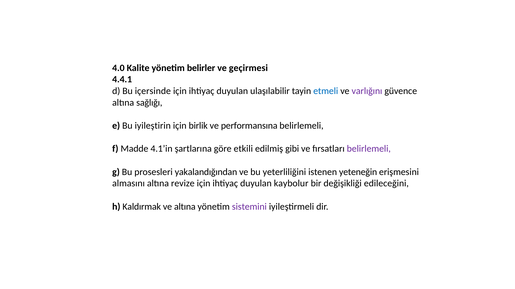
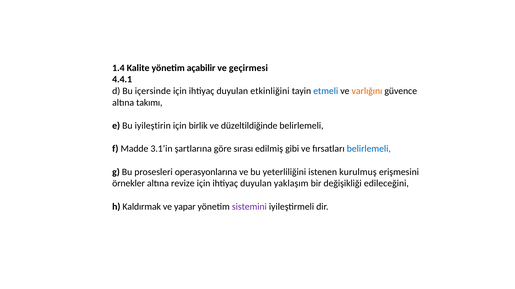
4.0: 4.0 -> 1.4 (118, 68)
belirler: belirler -> açabilir (201, 68)
ulaşılabilir: ulaşılabilir -> etkinliğini (270, 91)
varlığını colour: purple -> orange (367, 91)
sağlığı: sağlığı -> takımı (149, 103)
performansına: performansına -> düzeltildiğinde (249, 126)
4.1’in: 4.1’in -> 3.1’in (162, 149)
etkili: etkili -> sırası (243, 149)
belirlemeli colour: purple -> blue (369, 149)
yakalandığından: yakalandığından -> operasyonlarına (206, 172)
yeteneğin: yeteneğin -> kurulmuş (358, 172)
almasını: almasını -> örnekler (129, 184)
kaybolur: kaybolur -> yaklaşım (291, 184)
ve altına: altına -> yapar (185, 207)
